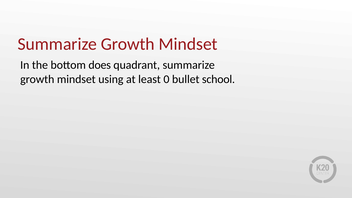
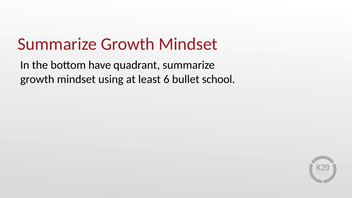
does: does -> have (100, 65)
0: 0 -> 6 (166, 79)
